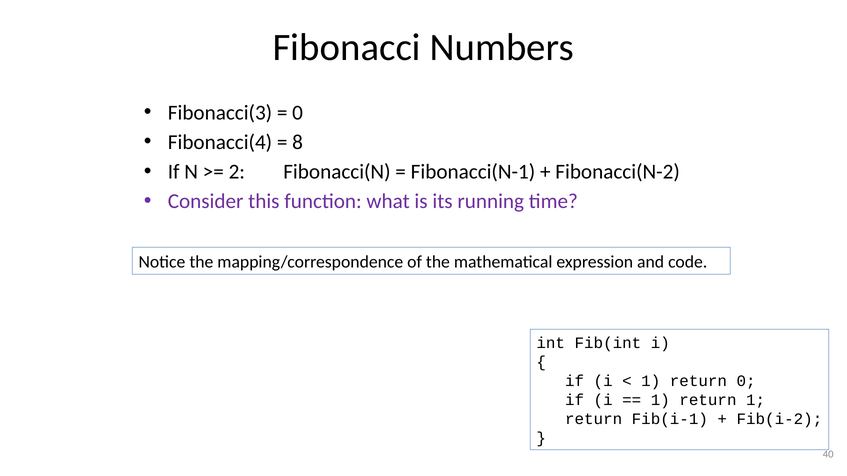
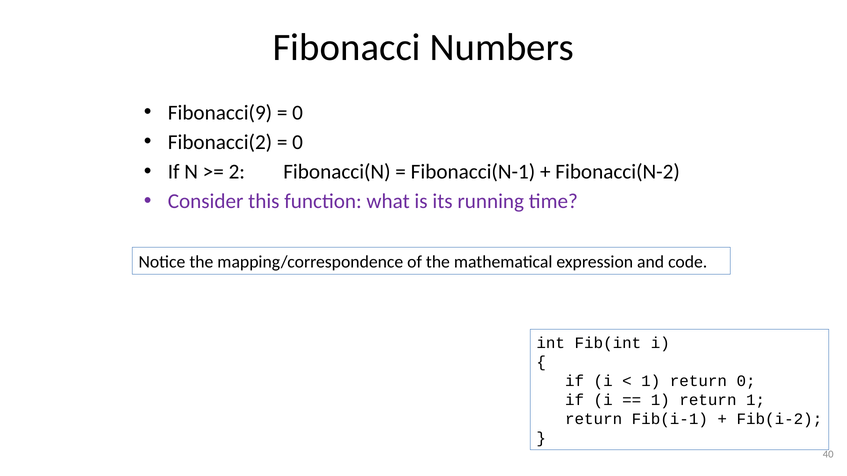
Fibonacci(3: Fibonacci(3 -> Fibonacci(9 (220, 113)
Fibonacci(4: Fibonacci(4 -> Fibonacci(2 (220, 142)
8: 8 -> 0 (298, 142)
